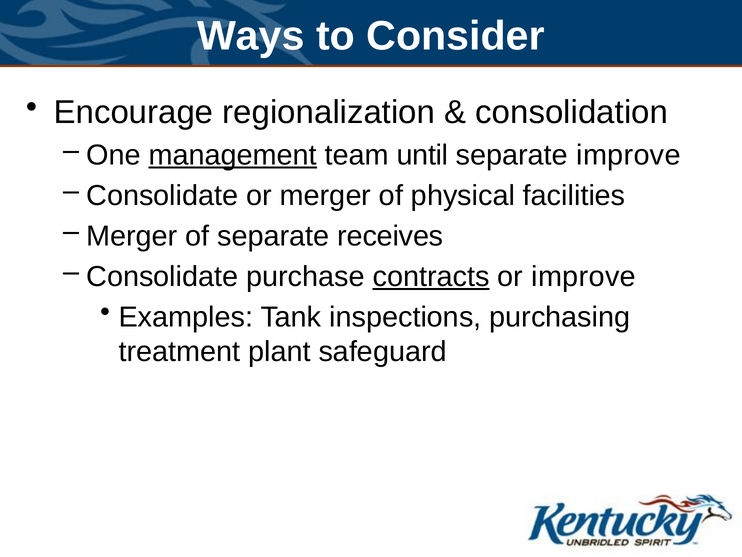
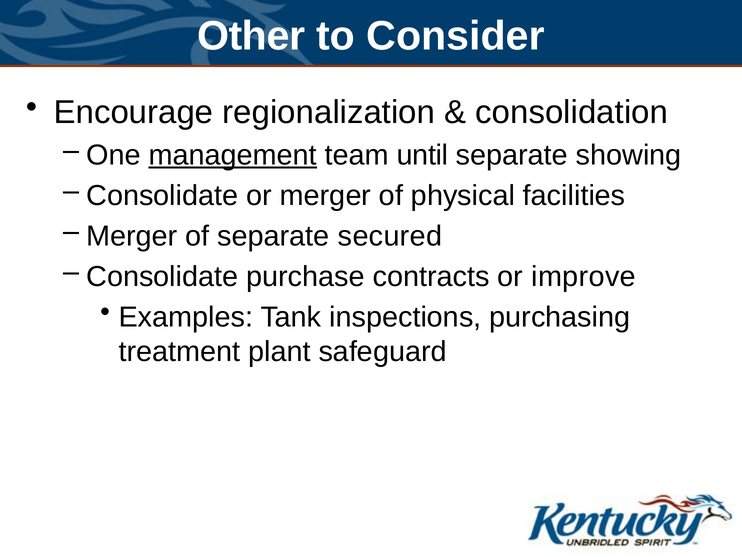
Ways: Ways -> Other (251, 36)
separate improve: improve -> showing (629, 155)
receives: receives -> secured (390, 236)
contracts underline: present -> none (431, 276)
